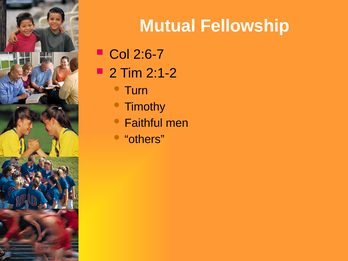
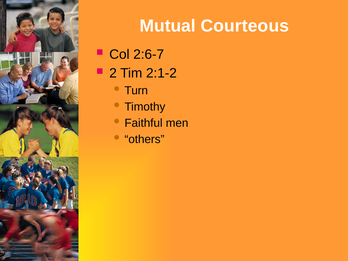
Fellowship: Fellowship -> Courteous (245, 26)
